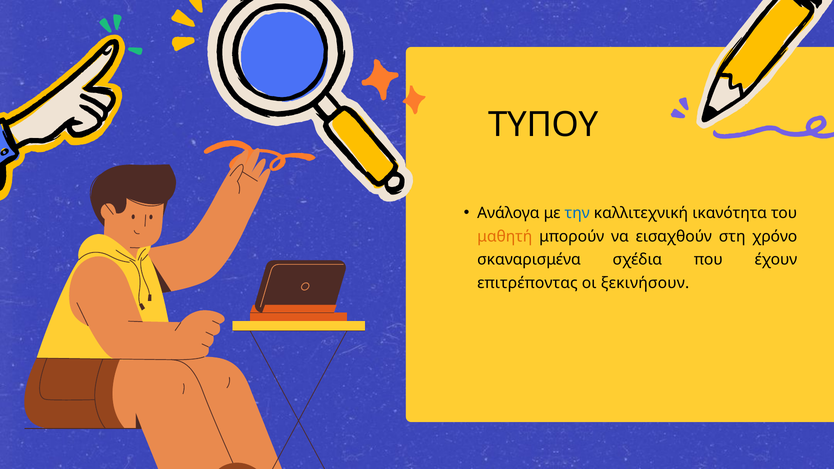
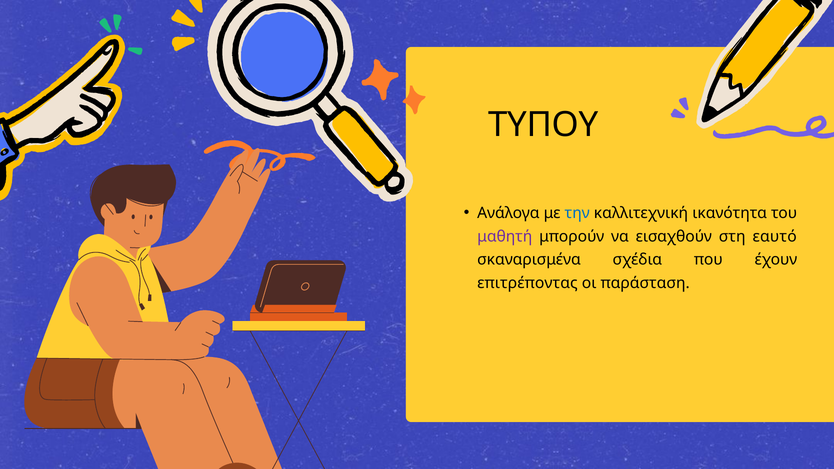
μαθητή colour: orange -> purple (505, 236)
χρόνο: χρόνο -> εαυτό (775, 236)
ξεκινήσουν: ξεκινήσουν -> παράσταση (645, 283)
